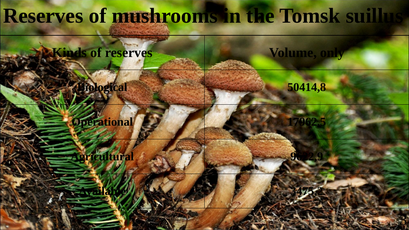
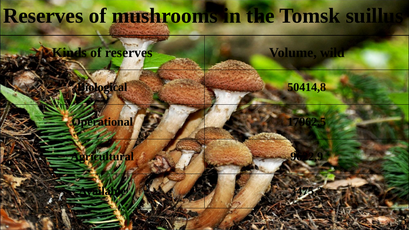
only: only -> wild (332, 53)
